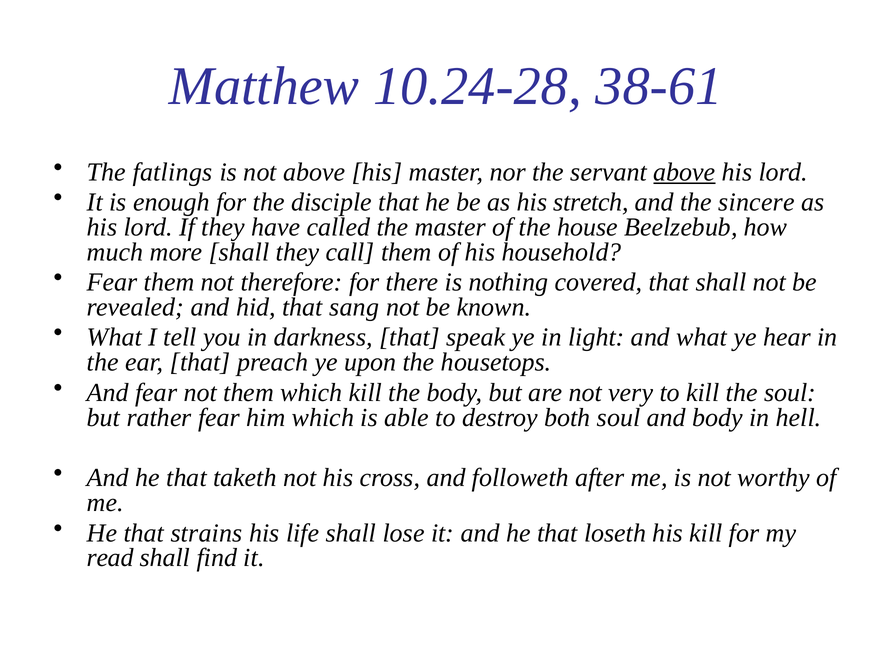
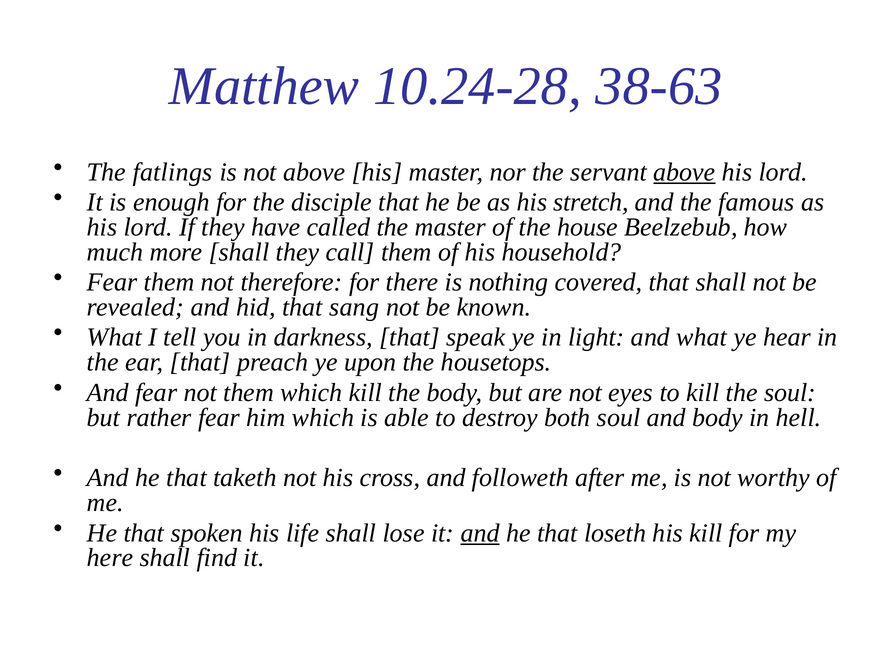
38-61: 38-61 -> 38-63 (659, 86)
sincere: sincere -> famous (756, 202)
very: very -> eyes (631, 392)
strains: strains -> spoken (207, 533)
and underline: none -> present (480, 533)
read: read -> here (110, 558)
